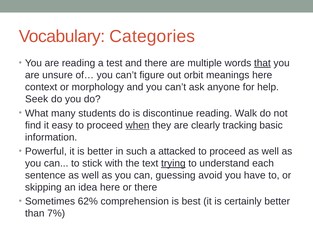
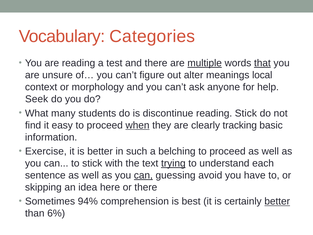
multiple underline: none -> present (205, 63)
orbit: orbit -> alter (194, 75)
meanings here: here -> local (262, 75)
reading Walk: Walk -> Stick (246, 113)
Powerful: Powerful -> Exercise (46, 151)
attacked: attacked -> belching (177, 151)
can underline: none -> present (143, 175)
62%: 62% -> 94% (88, 201)
better underline: none -> present (277, 201)
7%: 7% -> 6% (56, 213)
